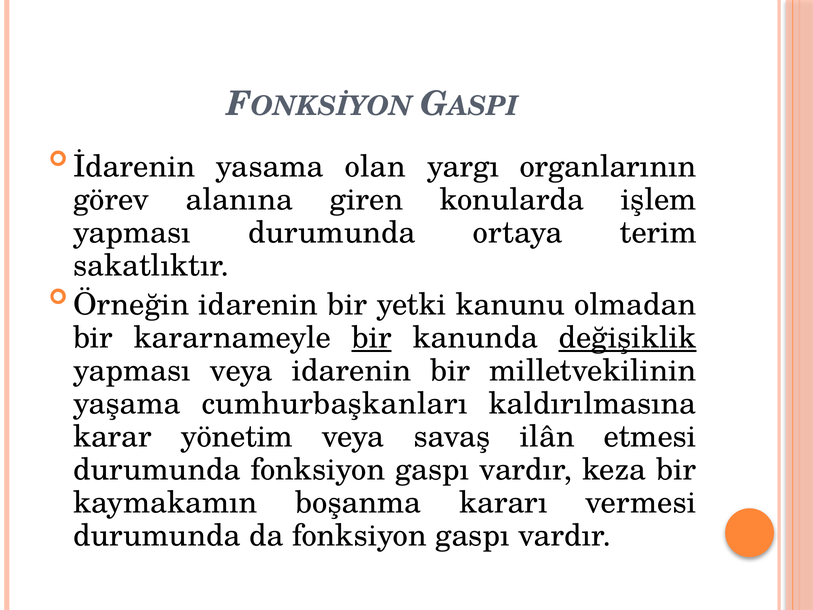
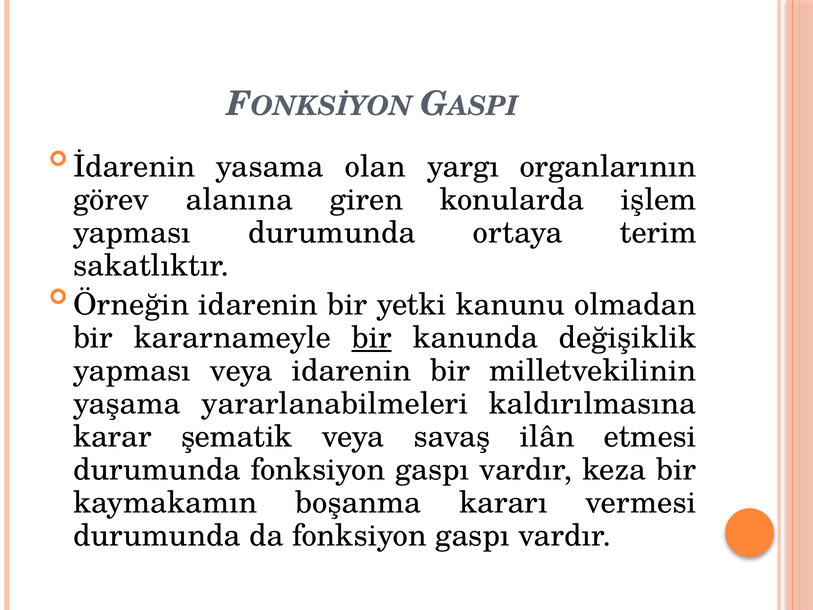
değişiklik underline: present -> none (628, 338)
cumhurbaşkanları: cumhurbaşkanları -> yararlanabilmeleri (335, 404)
yönetim: yönetim -> şematik (237, 437)
